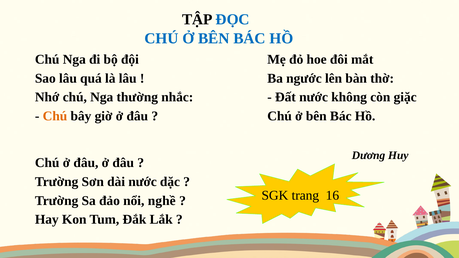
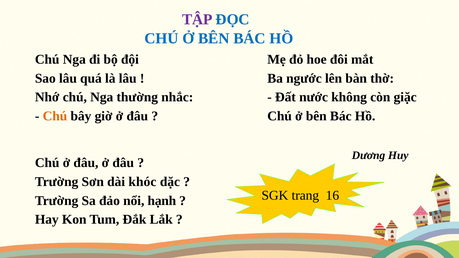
TẬP colour: black -> purple (197, 19)
dài nước: nước -> khóc (142, 182)
nghề: nghề -> hạnh (162, 201)
